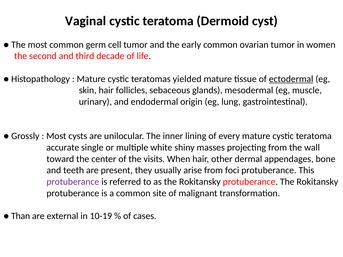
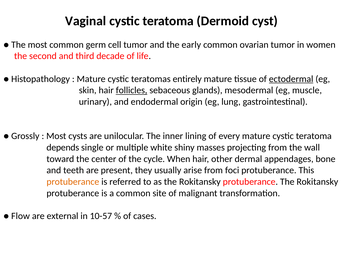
yielded: yielded -> entirely (187, 79)
follicles underline: none -> present (132, 90)
accurate: accurate -> depends (63, 148)
visits: visits -> cycle (154, 159)
protuberance colour: purple -> orange (73, 182)
Than: Than -> Flow (21, 216)
10-19: 10-19 -> 10-57 (101, 216)
